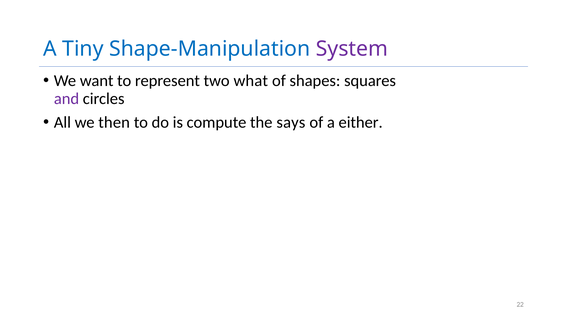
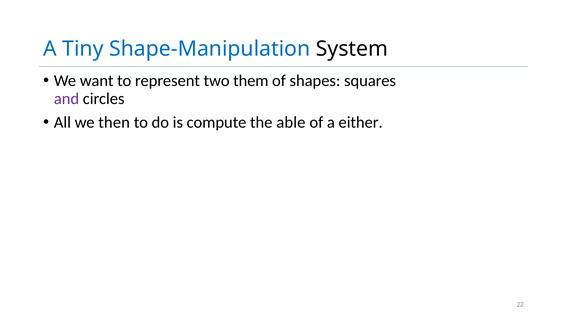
System colour: purple -> black (352, 49)
what: what -> them (251, 81)
says: says -> able (291, 122)
